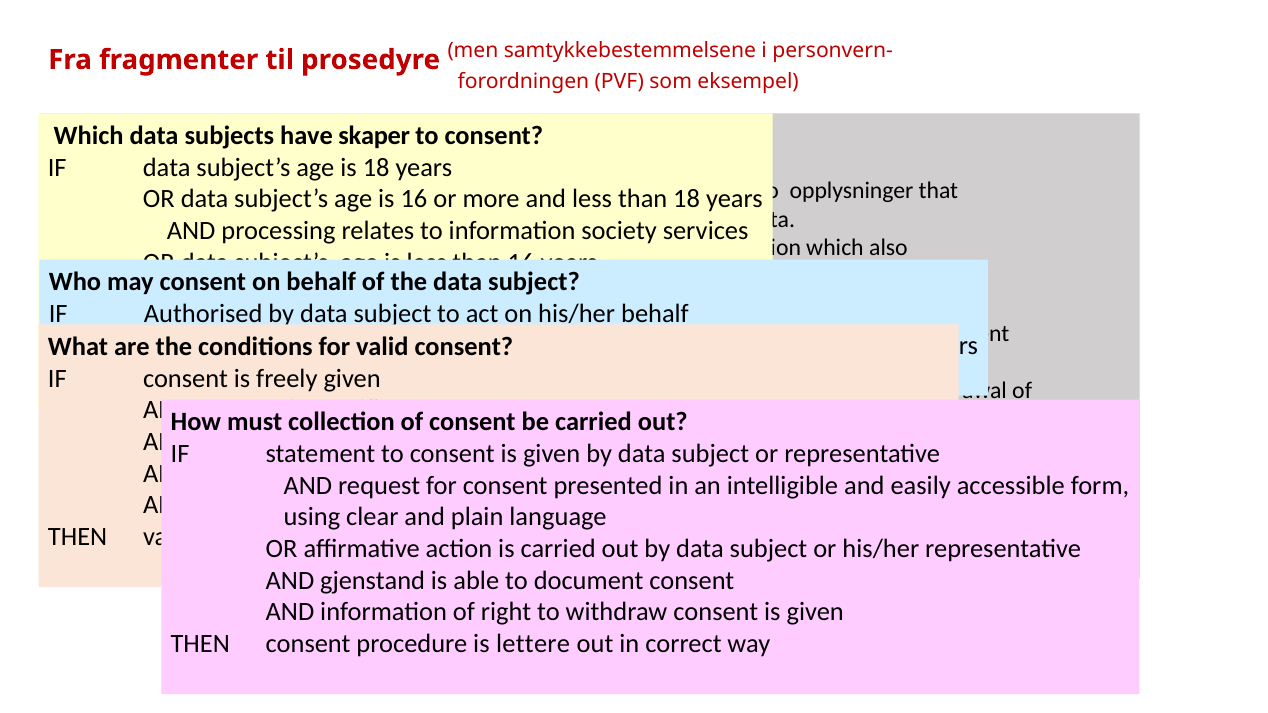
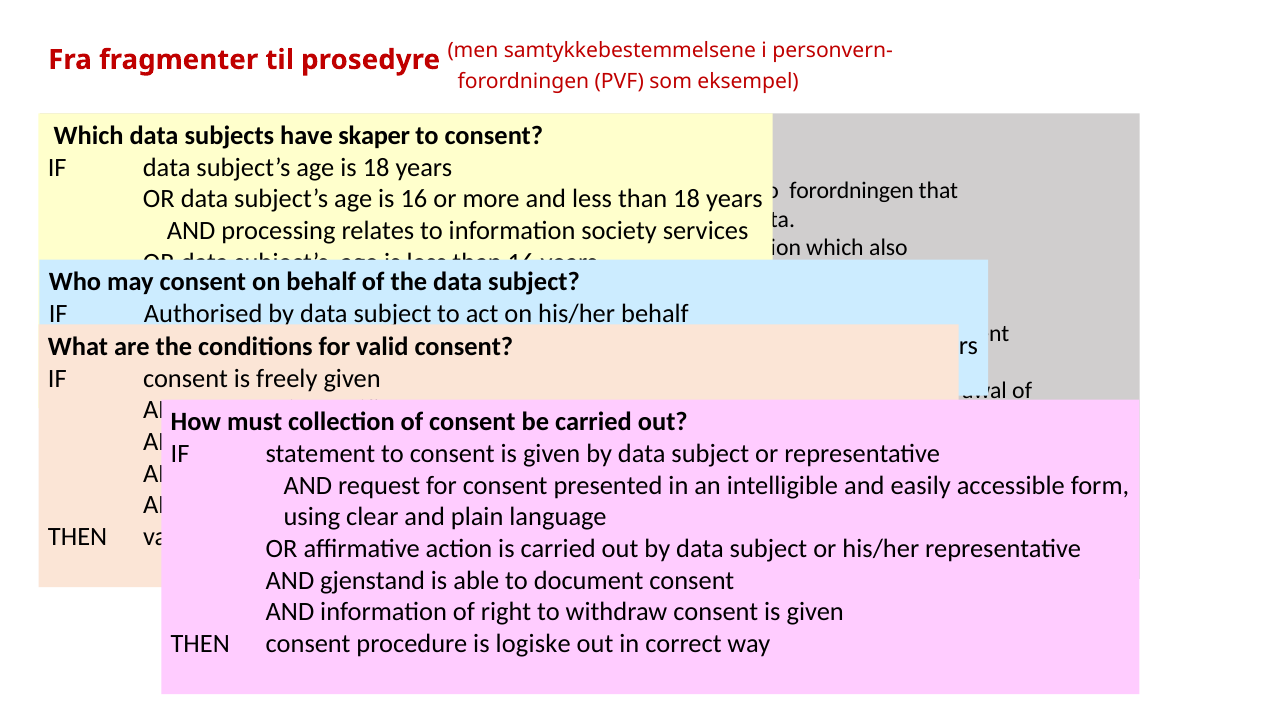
opplysninger: opplysninger -> forordningen (852, 191)
lettere: lettere -> logiske (533, 644)
